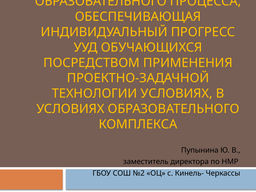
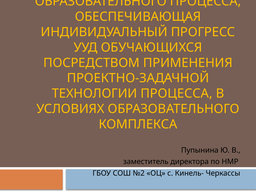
ТЕХНОЛОГИИ УСЛОВИЯХ: УСЛОВИЯХ -> ПРОЦЕССА (176, 94)
